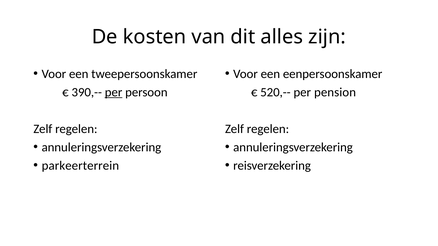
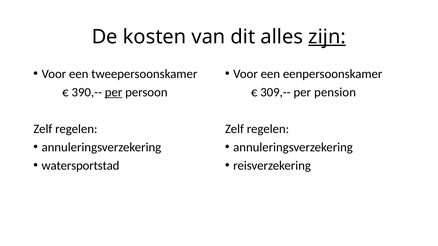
zijn underline: none -> present (327, 37)
520,--: 520,-- -> 309,-- (275, 92)
parkeerterrein: parkeerterrein -> watersportstad (80, 166)
